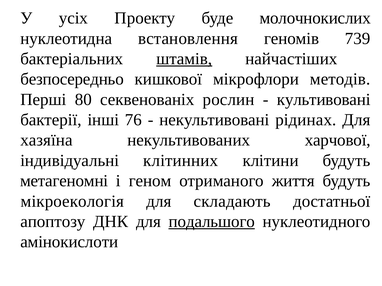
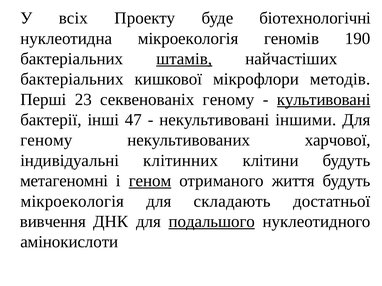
усіх: усіх -> всіх (73, 18)
молочнокислих: молочнокислих -> біотехнологічні (315, 18)
нуклеотидна встановлення: встановлення -> мікроекологія (188, 38)
739: 739 -> 190 (358, 38)
безпосередньо: безпосередньо -> бактеріальних (72, 79)
80: 80 -> 23 (83, 100)
секвенованіх рослин: рослин -> геному (229, 100)
культивовані underline: none -> present (324, 100)
76: 76 -> 47 (133, 120)
рідинах: рідинах -> іншими (306, 120)
хазяїна: хазяїна -> геному (46, 140)
геном underline: none -> present (150, 181)
апоптозу: апоптозу -> вивчення (53, 222)
